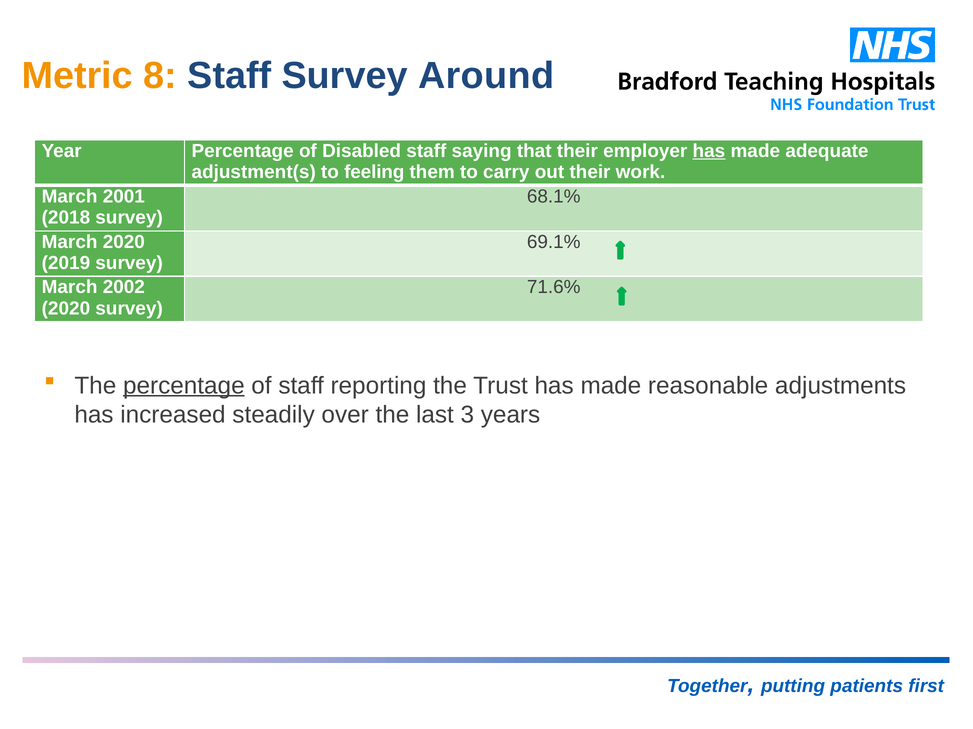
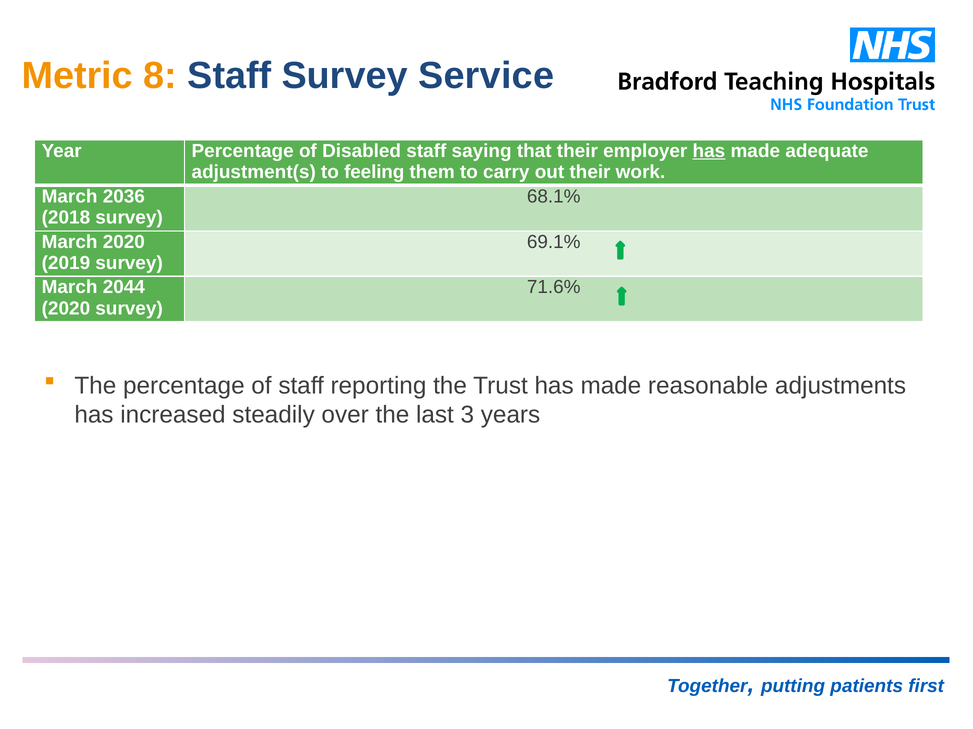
Around: Around -> Service (486, 76)
2001: 2001 -> 2036 (124, 197)
2002: 2002 -> 2044 (124, 287)
percentage underline: present -> none (184, 386)
